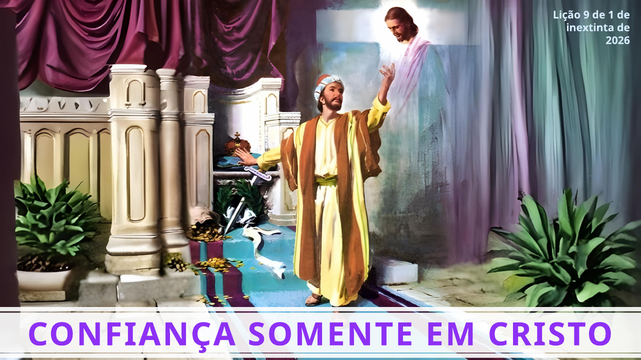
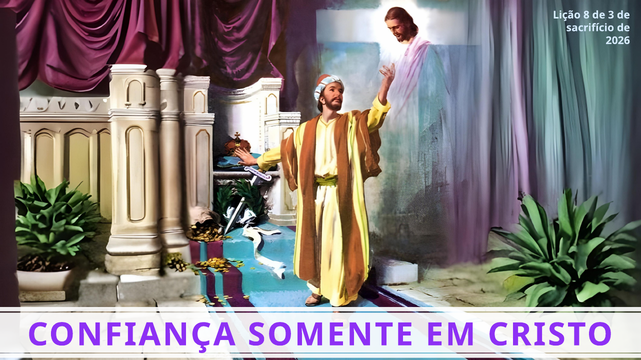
9: 9 -> 8 (586, 15)
1: 1 -> 3 (611, 15)
inextinta: inextinta -> sacrifício (590, 28)
